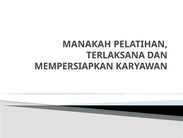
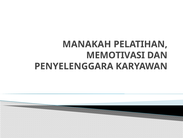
TERLAKSANA: TERLAKSANA -> MEMOTIVASI (116, 55)
MEMPERSIAPKAN: MEMPERSIAPKAN -> PENYELENGGARA (74, 66)
